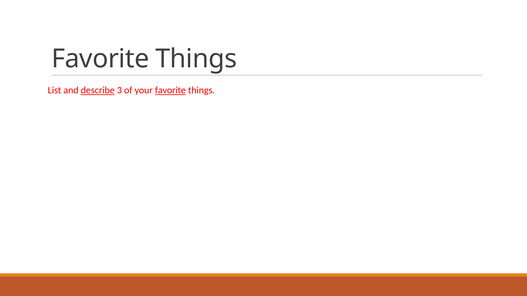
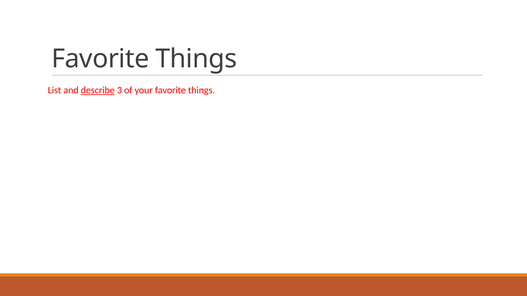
favorite underline: present -> none (170, 90)
